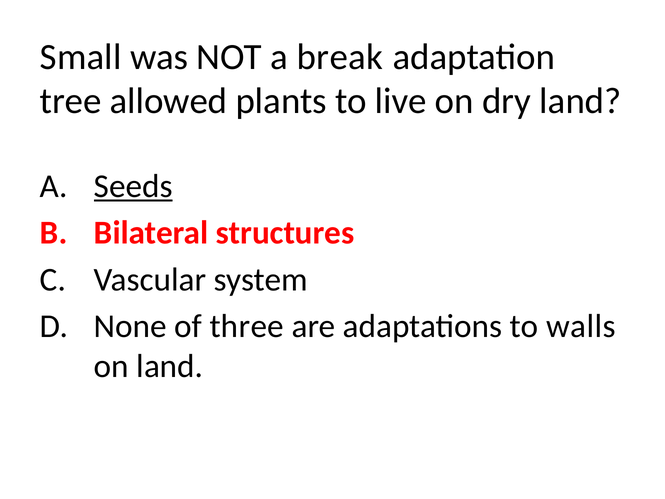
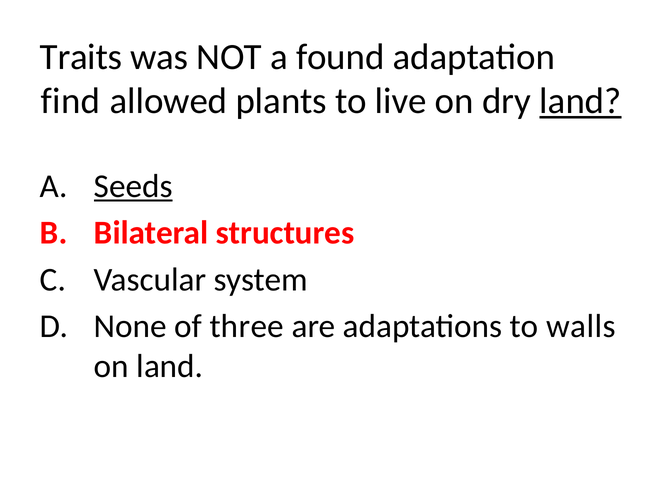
Small: Small -> Traits (81, 57)
break: break -> found (340, 57)
tree: tree -> find (70, 101)
land underline: none -> present (580, 101)
